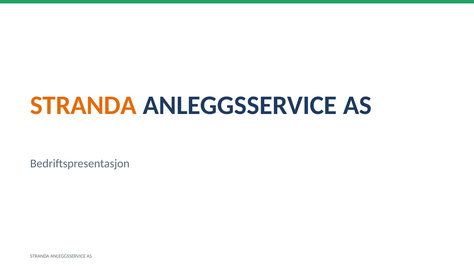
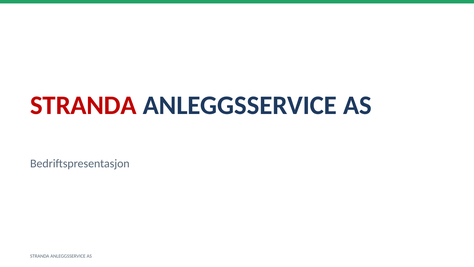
STRANDA colour: orange -> red (83, 105)
